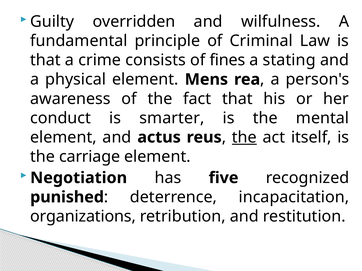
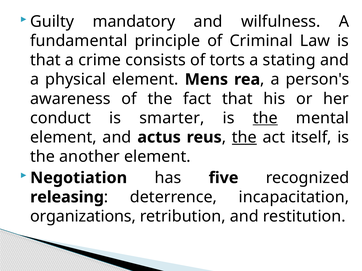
overridden: overridden -> mandatory (134, 22)
fines: fines -> torts (227, 60)
the underline: none -> present (265, 118)
carriage: carriage -> another (89, 157)
punished: punished -> releasing (67, 197)
